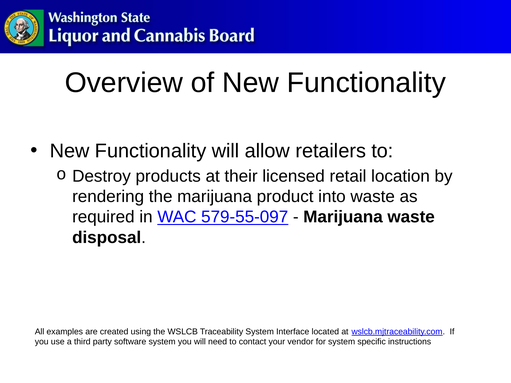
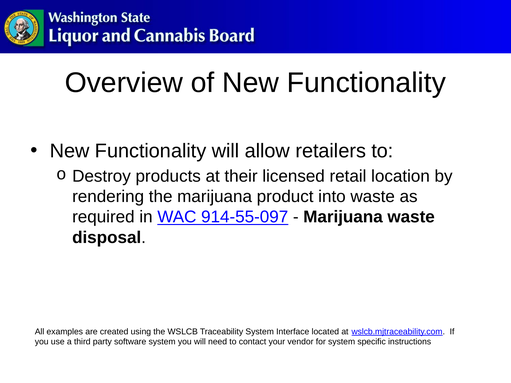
579-55-097: 579-55-097 -> 914-55-097 (245, 217)
